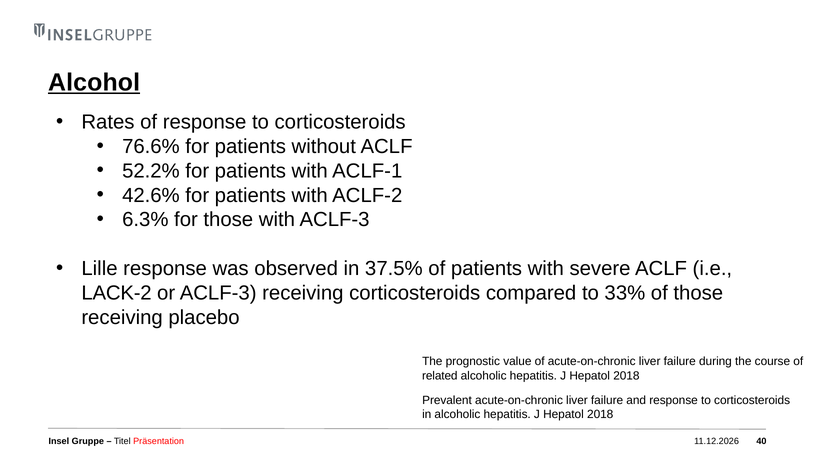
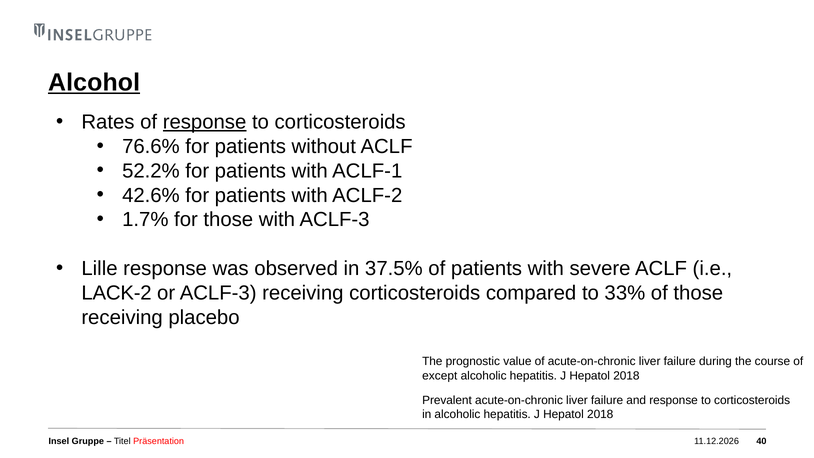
response underline: none -> present (205, 122)
6.3%: 6.3% -> 1.7% (145, 220)
related: related -> except (440, 376)
